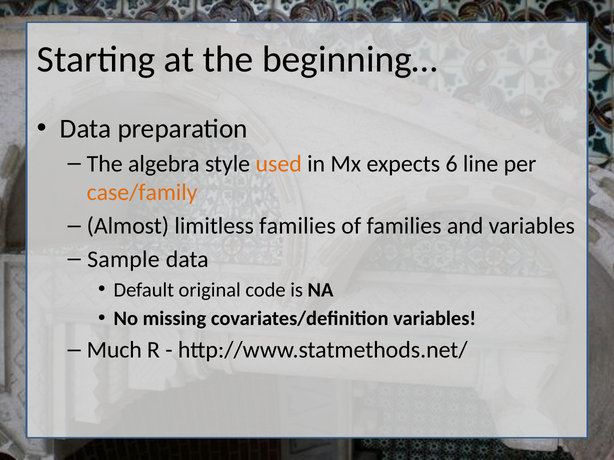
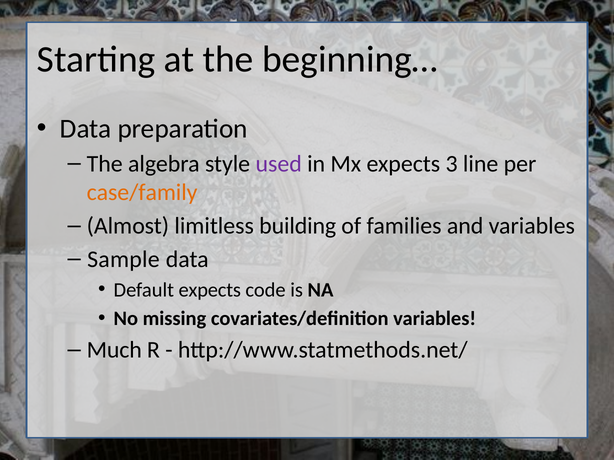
used colour: orange -> purple (279, 164)
6: 6 -> 3 (452, 164)
limitless families: families -> building (298, 226)
Default original: original -> expects (210, 290)
